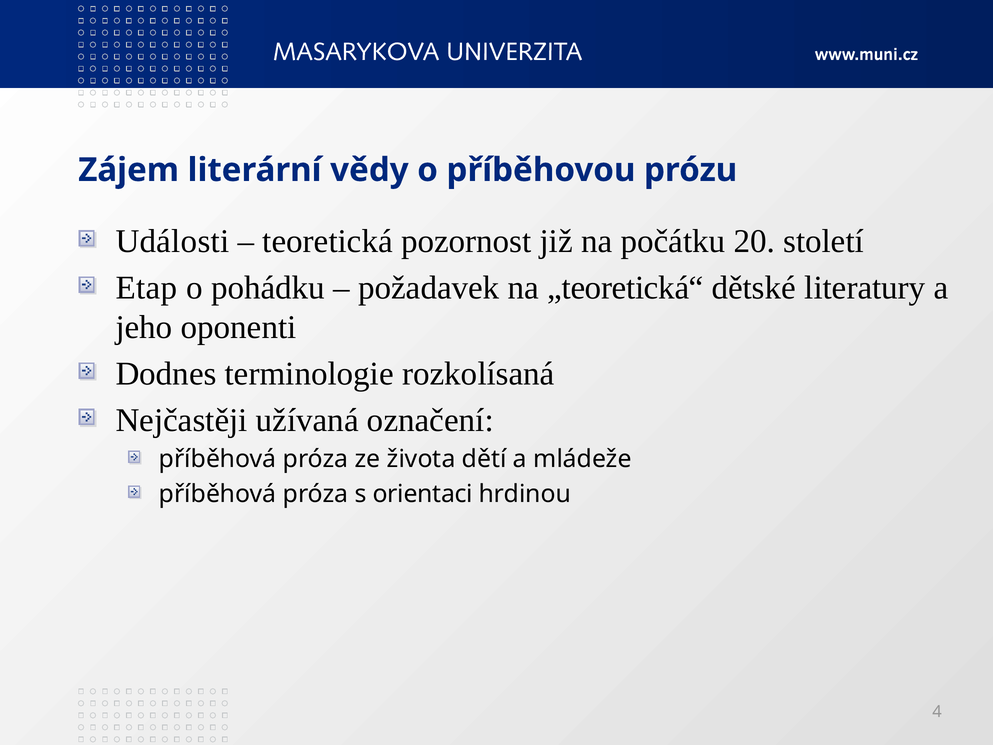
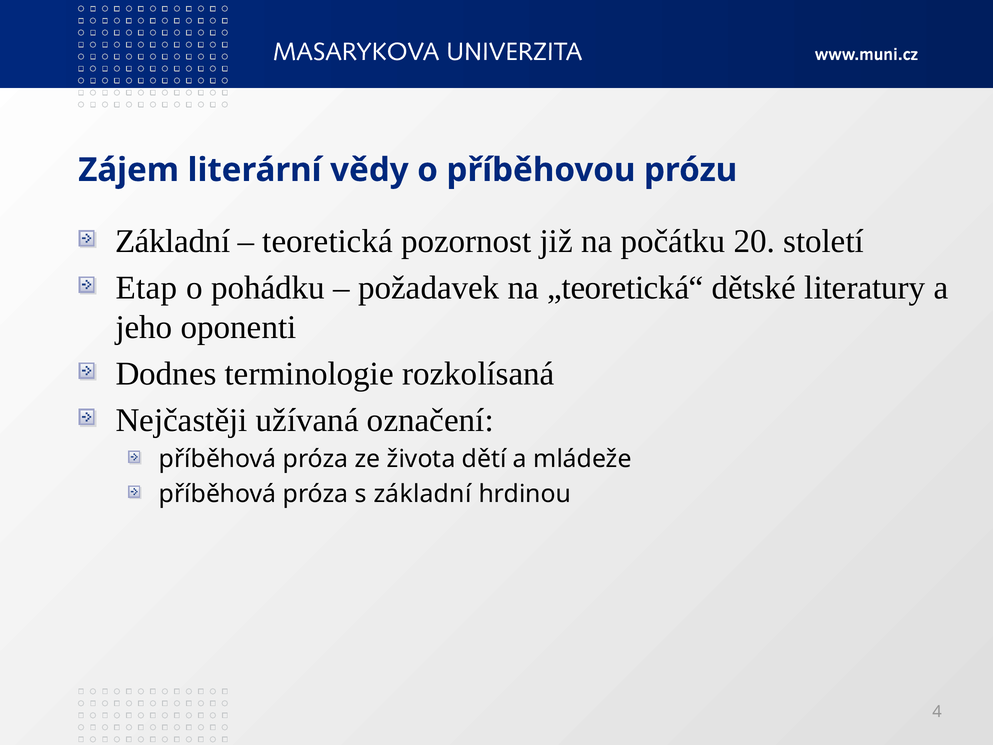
Události: Události -> Základní (173, 241)
s orientaci: orientaci -> základní (422, 494)
